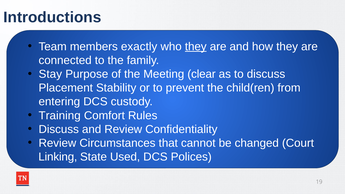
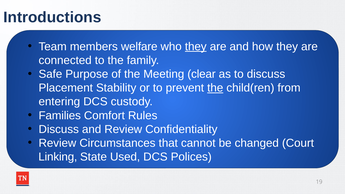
exactly: exactly -> welfare (139, 47)
Stay: Stay -> Safe (50, 74)
the underline: none -> present (215, 88)
Training: Training -> Families (60, 116)
